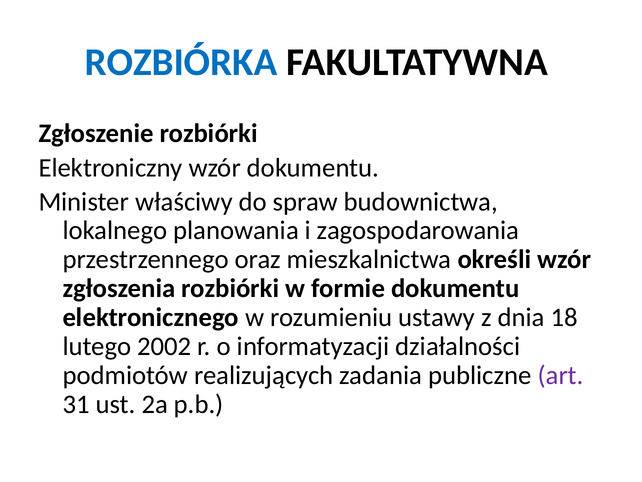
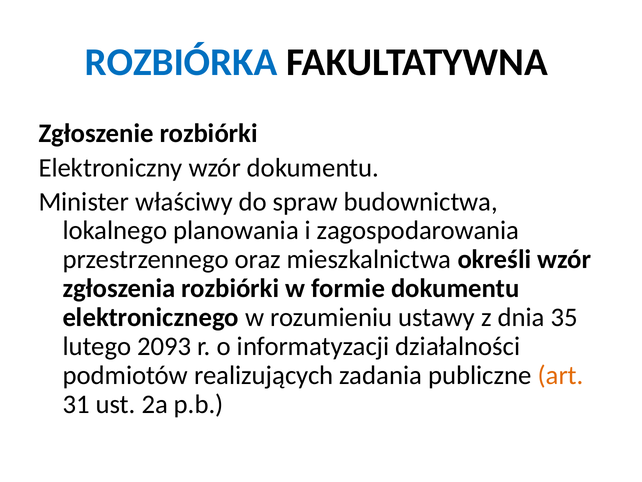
18: 18 -> 35 (564, 317)
2002: 2002 -> 2093 (164, 346)
art colour: purple -> orange (561, 375)
